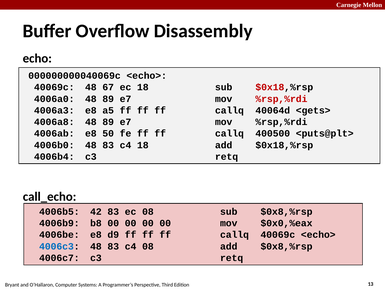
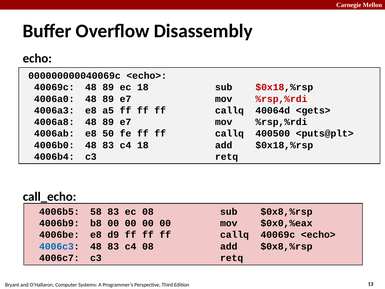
40069c 48 67: 67 -> 89 (108, 87)
42: 42 -> 58 (96, 212)
